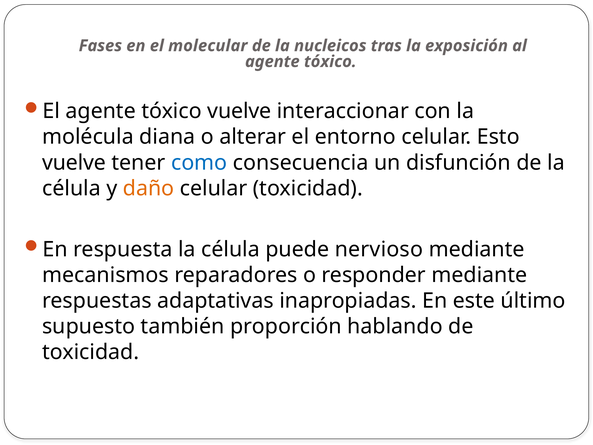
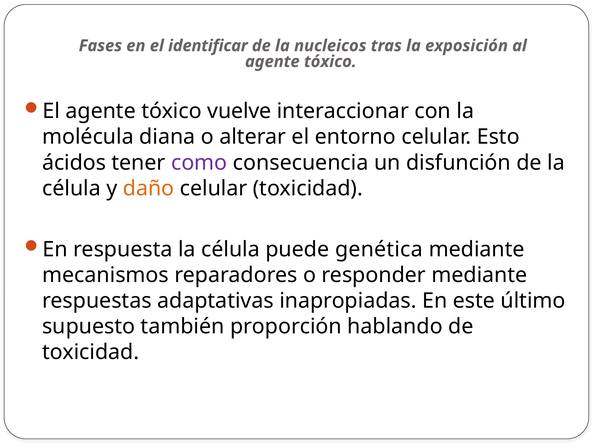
molecular: molecular -> identificar (208, 46)
vuelve: vuelve -> ácidos (74, 163)
como colour: blue -> purple (199, 163)
nervioso: nervioso -> genética (379, 249)
